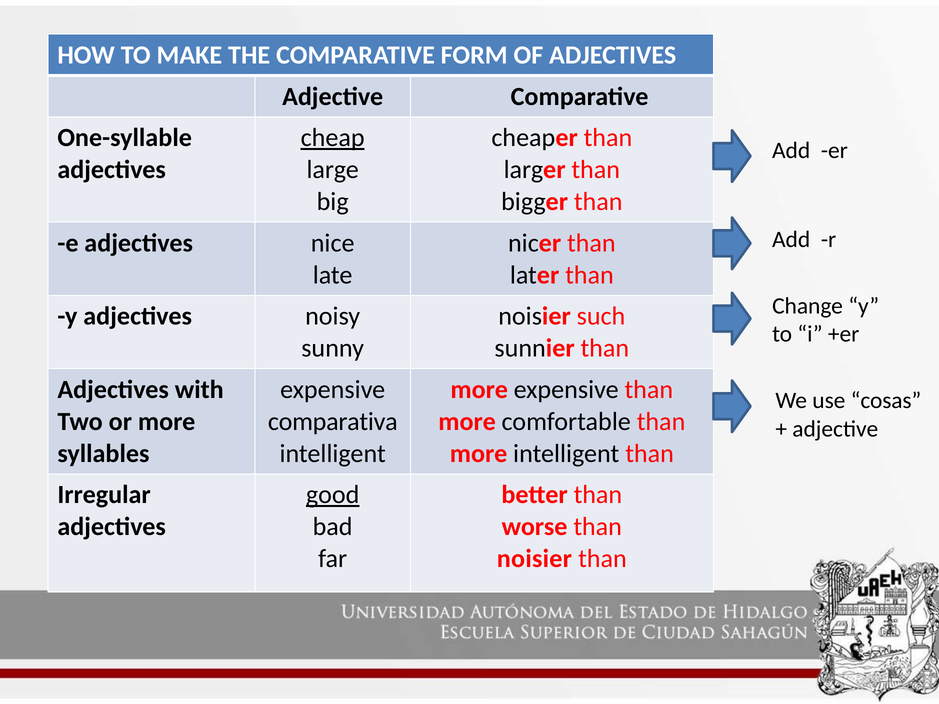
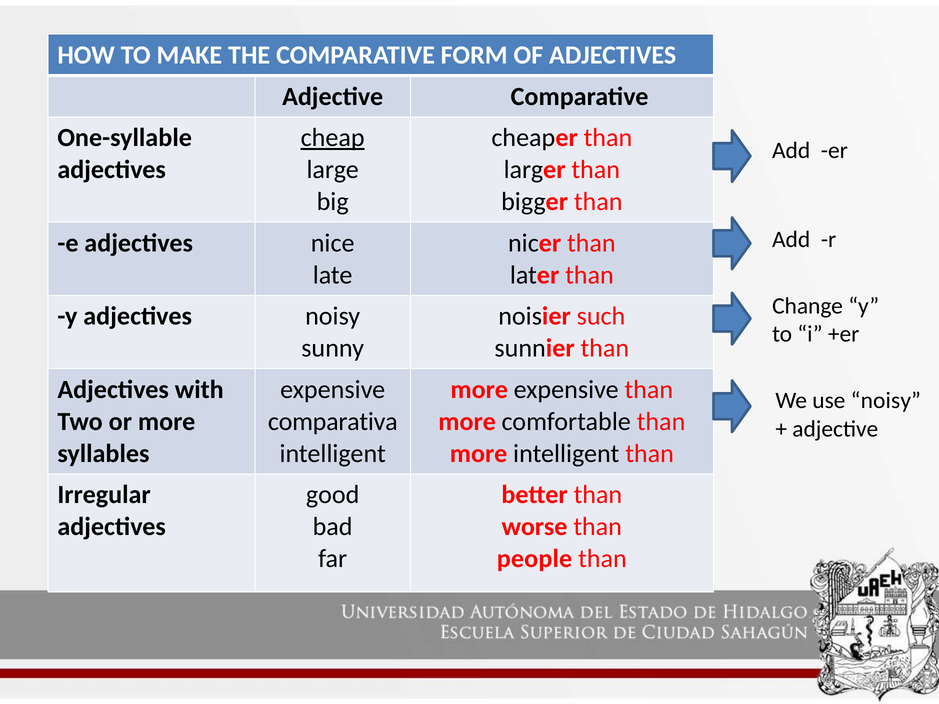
use cosas: cosas -> noisy (886, 401)
good underline: present -> none (333, 495)
noisier: noisier -> people (535, 559)
